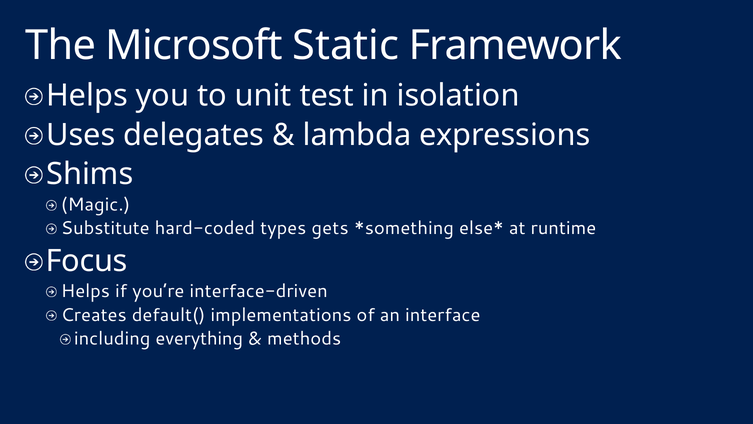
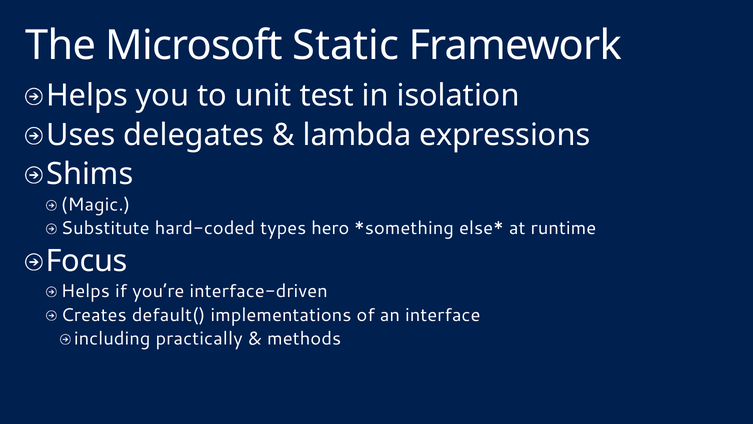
gets: gets -> hero (330, 228)
everything: everything -> practically (199, 338)
